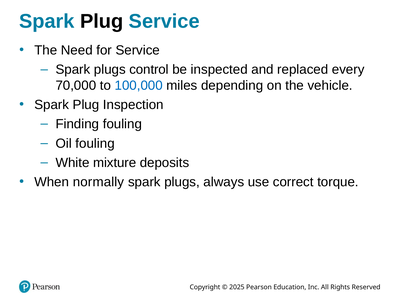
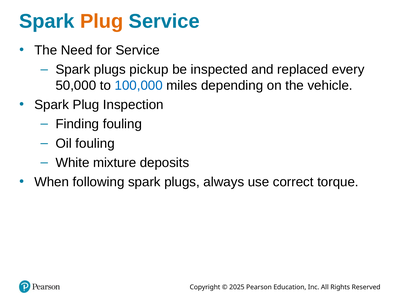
Plug colour: black -> orange (102, 21)
control: control -> pickup (149, 70)
70,000: 70,000 -> 50,000 (76, 86)
normally: normally -> following (99, 182)
